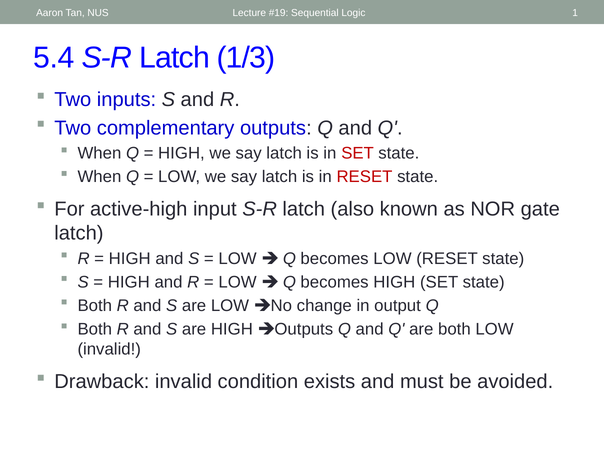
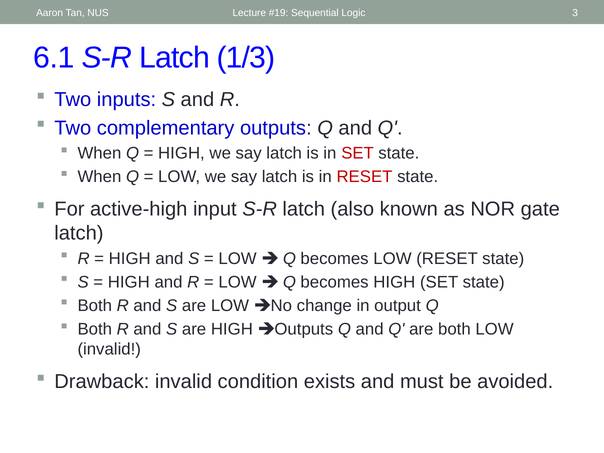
1: 1 -> 3 (575, 13)
5.4: 5.4 -> 6.1 (54, 58)
